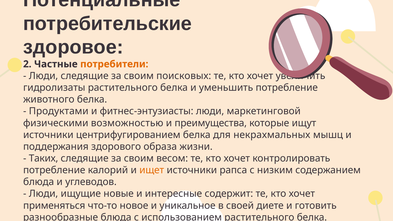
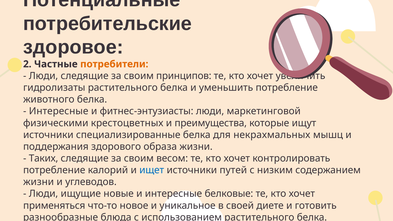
поисковых: поисковых -> принципов (184, 76)
Продуктами: Продуктами -> Интересные (59, 111)
возможностью: возможностью -> крестоцветных (127, 123)
центрифугированием: центрифугированием -> специализированные (128, 135)
ищет colour: orange -> blue (152, 170)
рапса: рапса -> путей (233, 170)
блюда: блюда -> жизни (39, 182)
содержит: содержит -> белковые (229, 194)
